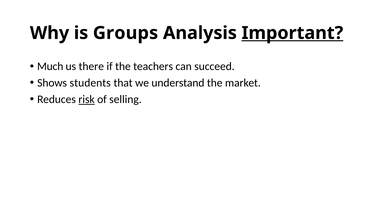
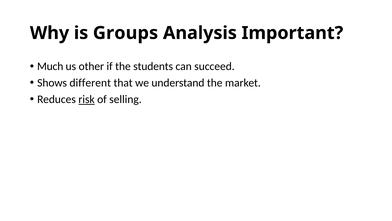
Important underline: present -> none (292, 33)
there: there -> other (91, 66)
teachers: teachers -> students (153, 66)
students: students -> different (90, 83)
